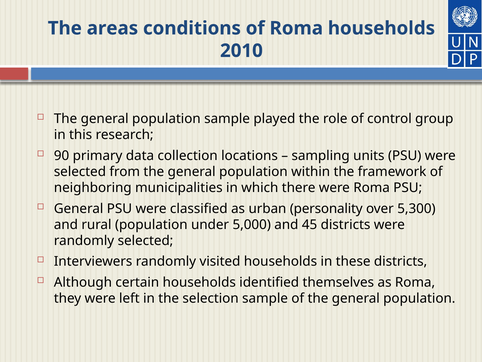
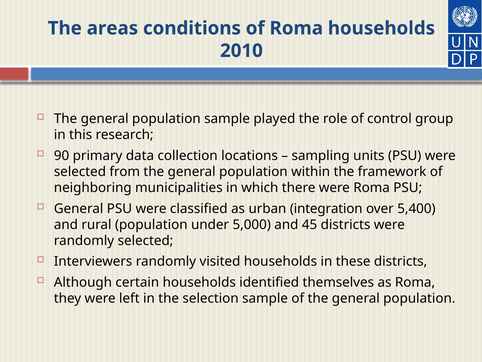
personality: personality -> integration (326, 208)
5,300: 5,300 -> 5,400 (416, 208)
